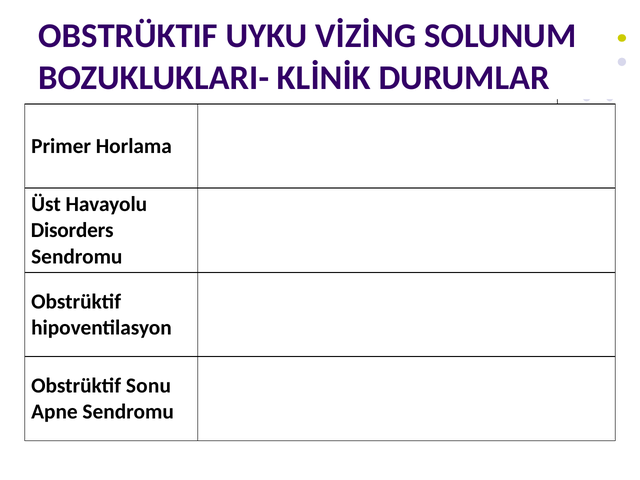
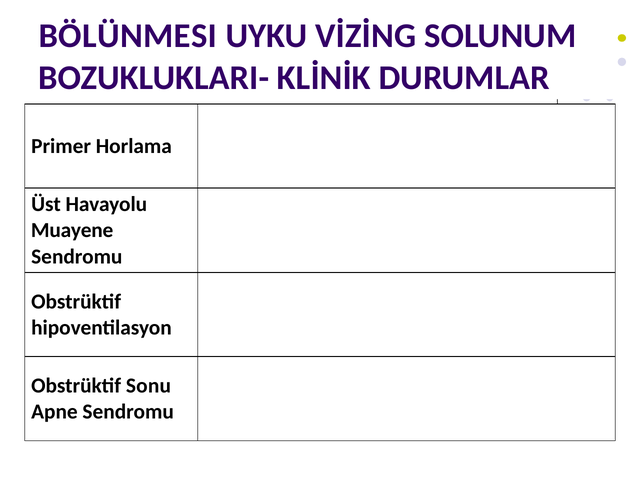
OBSTRÜKTIF: OBSTRÜKTIF -> BÖLÜNMESI (128, 36)
Disorders: Disorders -> Muayene (72, 230)
